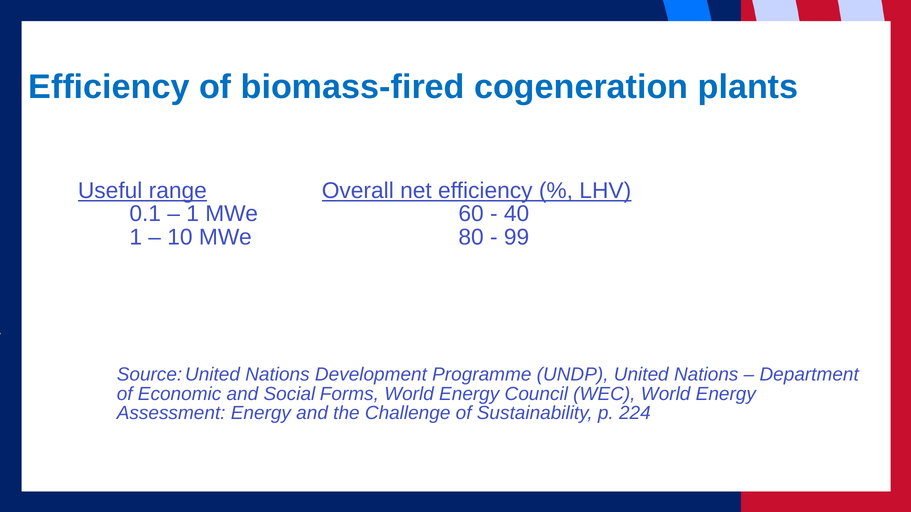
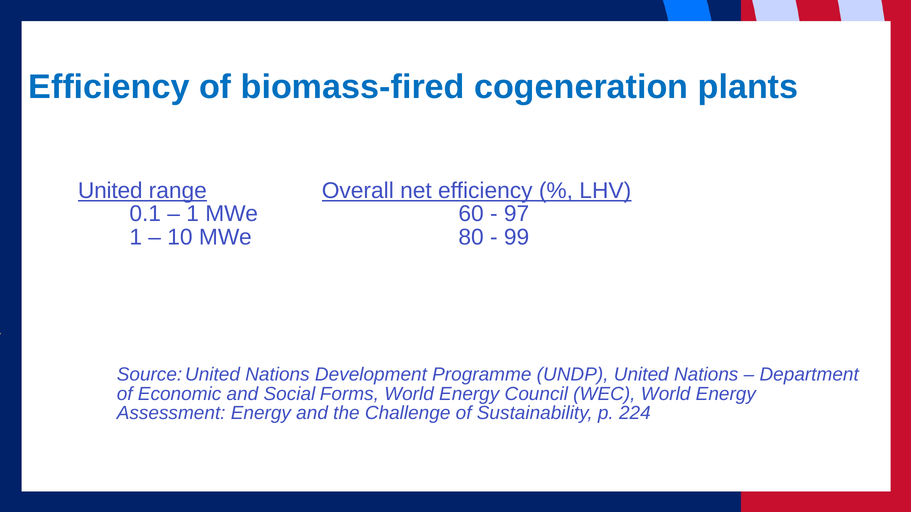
Useful: Useful -> United (110, 191)
40: 40 -> 97 (517, 214)
